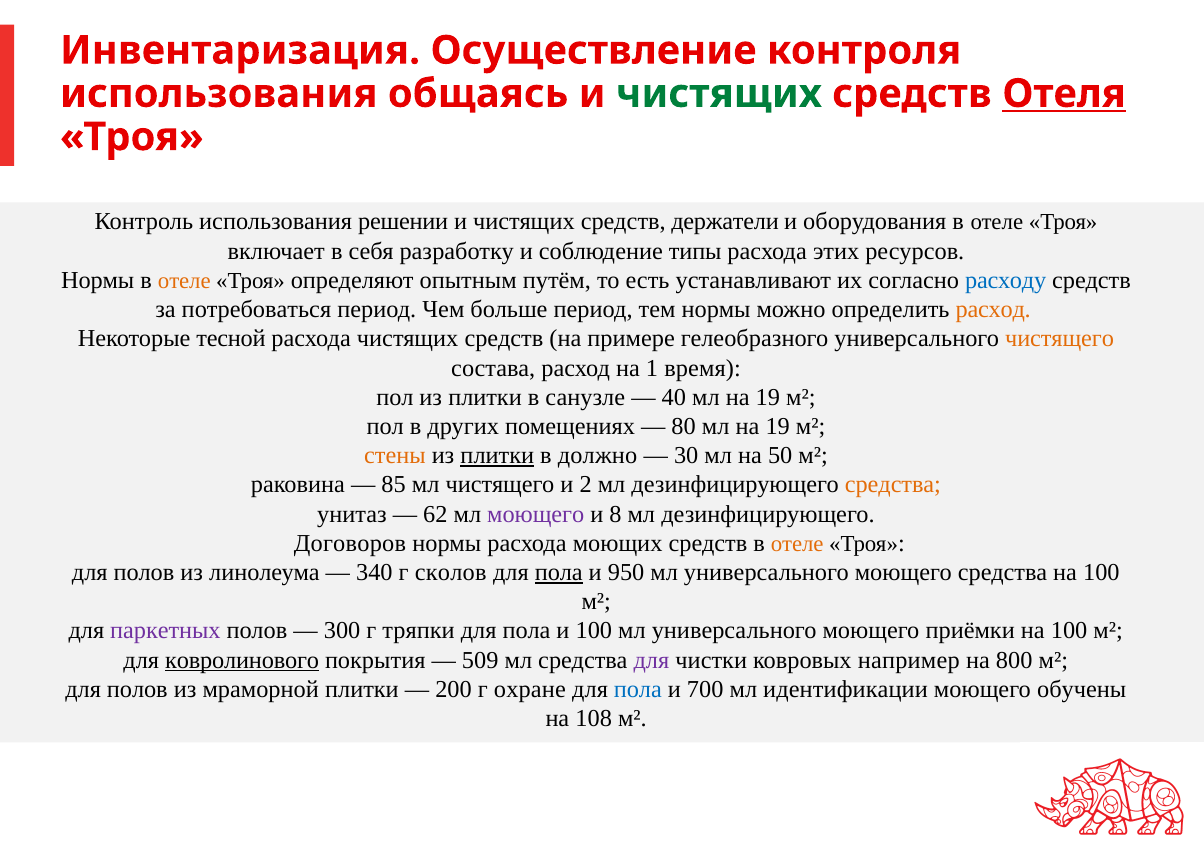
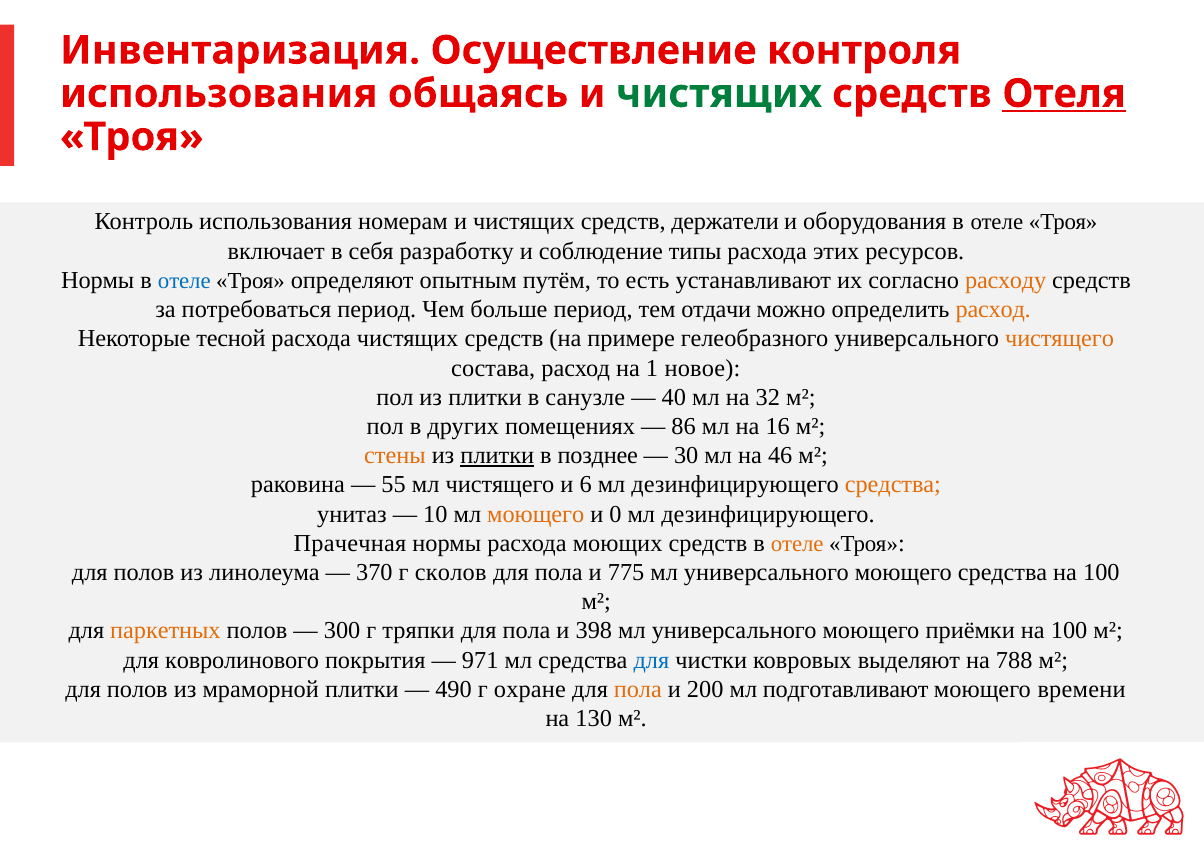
решении: решении -> номерам (403, 222)
отеле colour: orange -> blue (184, 281)
расходу colour: blue -> orange (1006, 280)
тем нормы: нормы -> отдачи (716, 309)
время: время -> новое (702, 368)
40 мл на 19: 19 -> 32 (768, 397)
80: 80 -> 86 (684, 426)
19: 19 -> 16 (778, 426)
должно: должно -> позднее (598, 455)
50: 50 -> 46 (780, 455)
85: 85 -> 55 (394, 484)
2: 2 -> 6 (586, 484)
62: 62 -> 10 (435, 514)
моющего colour: purple -> orange (536, 514)
8: 8 -> 0 (615, 514)
Договоров: Договоров -> Прачечная (350, 543)
340: 340 -> 370 (374, 572)
пола underline: present -> none (559, 572)
950: 950 -> 775 (626, 572)
паркетных colour: purple -> orange (165, 630)
и 100: 100 -> 398 (594, 630)
ковролинового underline: present -> none (242, 660)
509: 509 -> 971 (480, 660)
для colour: purple -> blue (651, 660)
например: например -> выделяют (909, 660)
800: 800 -> 788 (1014, 660)
200: 200 -> 490 (454, 689)
пола colour: blue -> orange (638, 689)
700: 700 -> 200 (705, 689)
идентификации: идентификации -> подготавливают (846, 689)
обучены: обучены -> времени (1082, 689)
108: 108 -> 130 (594, 718)
